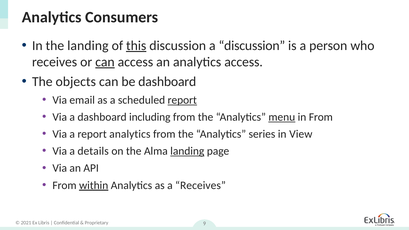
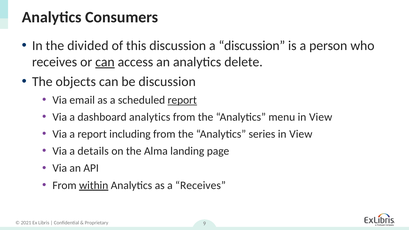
the landing: landing -> divided (88, 46)
this underline: present -> none (136, 46)
analytics access: access -> delete (244, 62)
be dashboard: dashboard -> discussion (167, 82)
dashboard including: including -> analytics (150, 117)
menu underline: present -> none (282, 117)
From: From -> View (321, 117)
report analytics: analytics -> including (130, 134)
landing underline: present -> none (187, 151)
